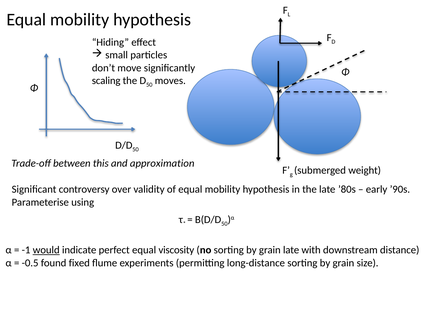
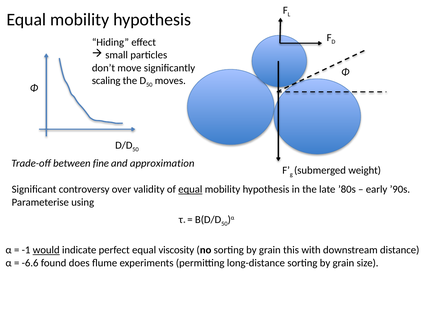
this: this -> fine (101, 163)
equal underline: none -> present (190, 190)
grain late: late -> this (291, 250)
-0.5: -0.5 -> -6.6 (30, 263)
fixed: fixed -> does (79, 263)
